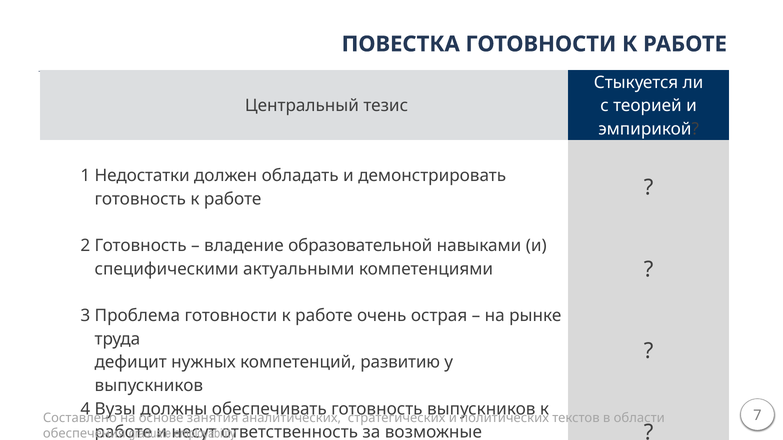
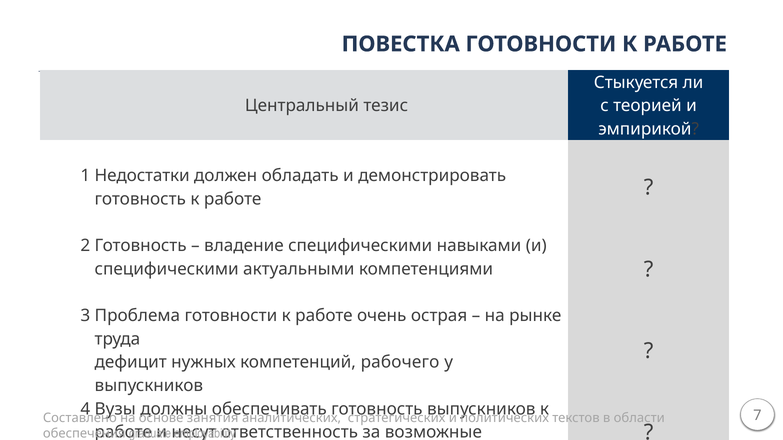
владение образовательной: образовательной -> специфическими (360, 246)
развитию: развитию -> рабочего (400, 363)
